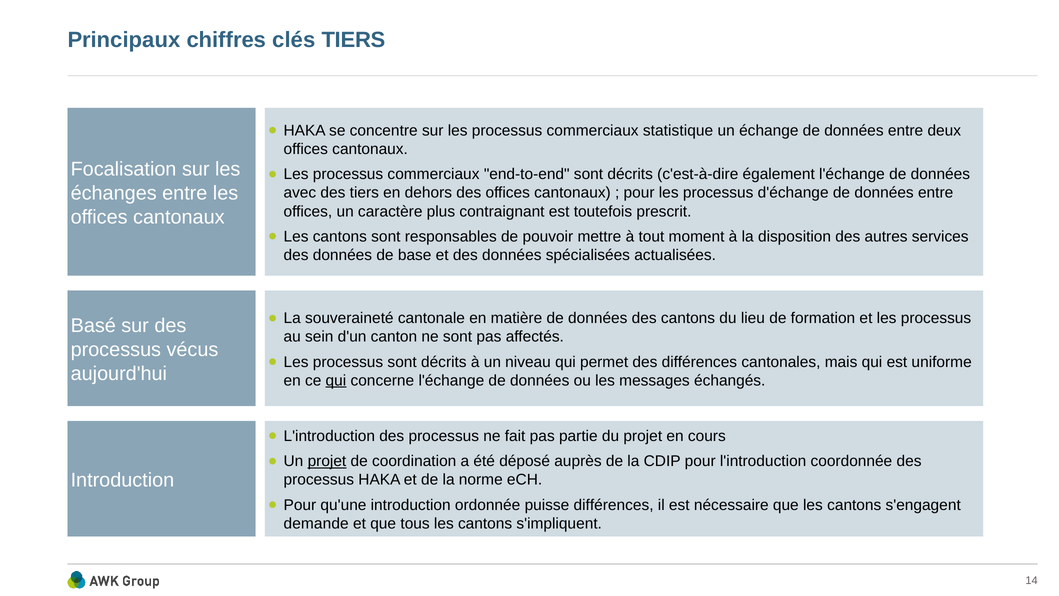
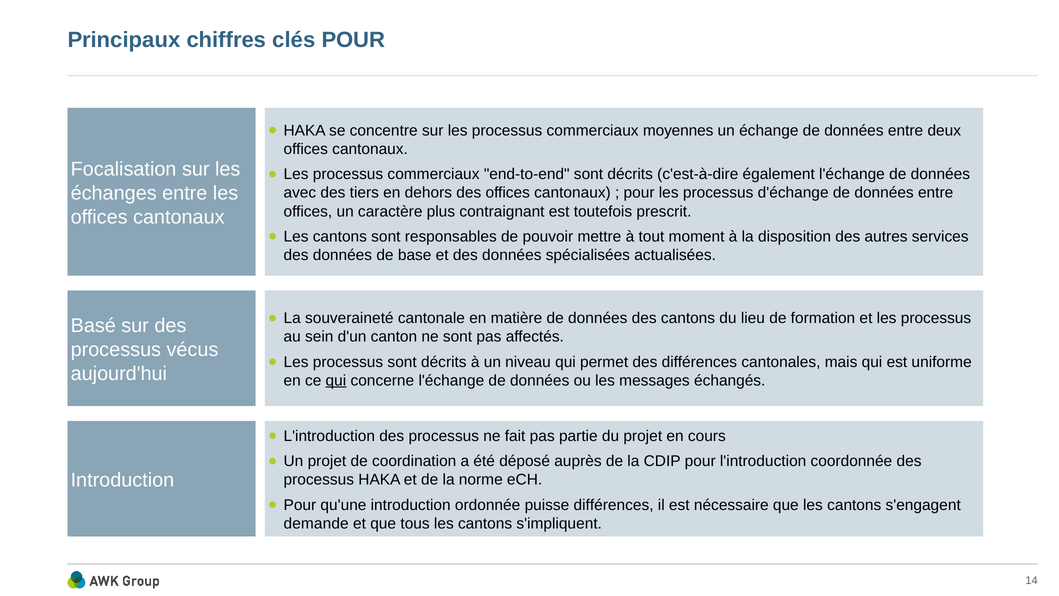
clés TIERS: TIERS -> POUR (353, 40)
statistique: statistique -> moyennes (678, 131)
projet underline: present -> none (327, 461)
